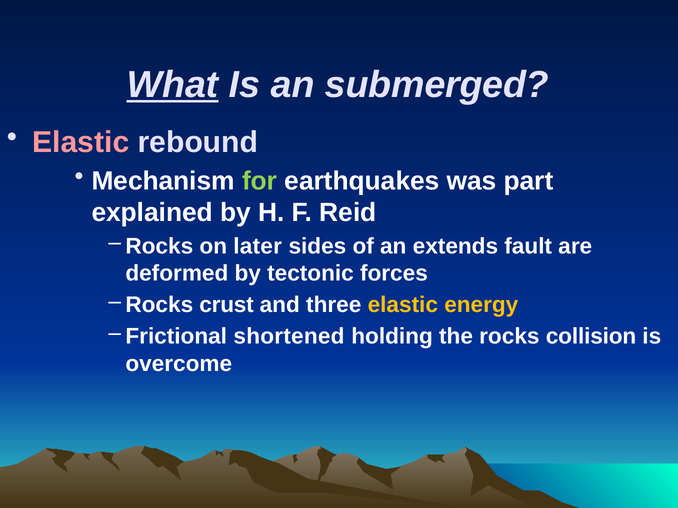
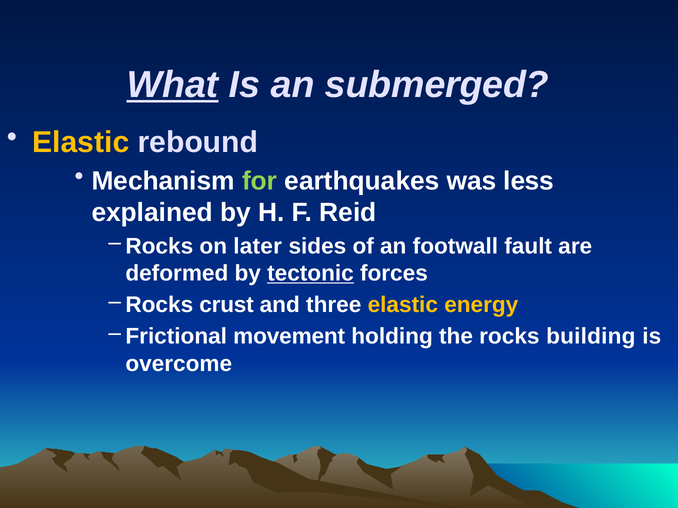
Elastic colour: pink -> yellow (81, 142)
part: part -> less (529, 181)
extends: extends -> footwall (455, 246)
tectonic underline: none -> present (310, 274)
shortened: shortened -> movement (289, 337)
collision: collision -> building (591, 337)
